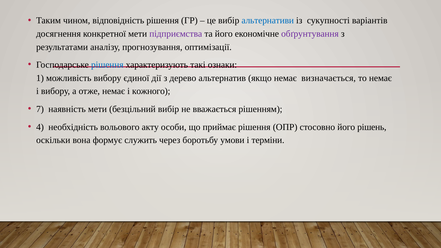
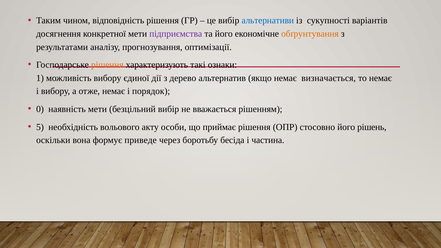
обґрунтування colour: purple -> orange (310, 34)
рішення colour: blue -> orange (107, 65)
кожного: кожного -> порядок (151, 91)
7: 7 -> 0 (40, 109)
4: 4 -> 5 (40, 127)
служить: служить -> приведе (141, 140)
умови: умови -> бесіда (232, 140)
терміни: терміни -> частина (268, 140)
